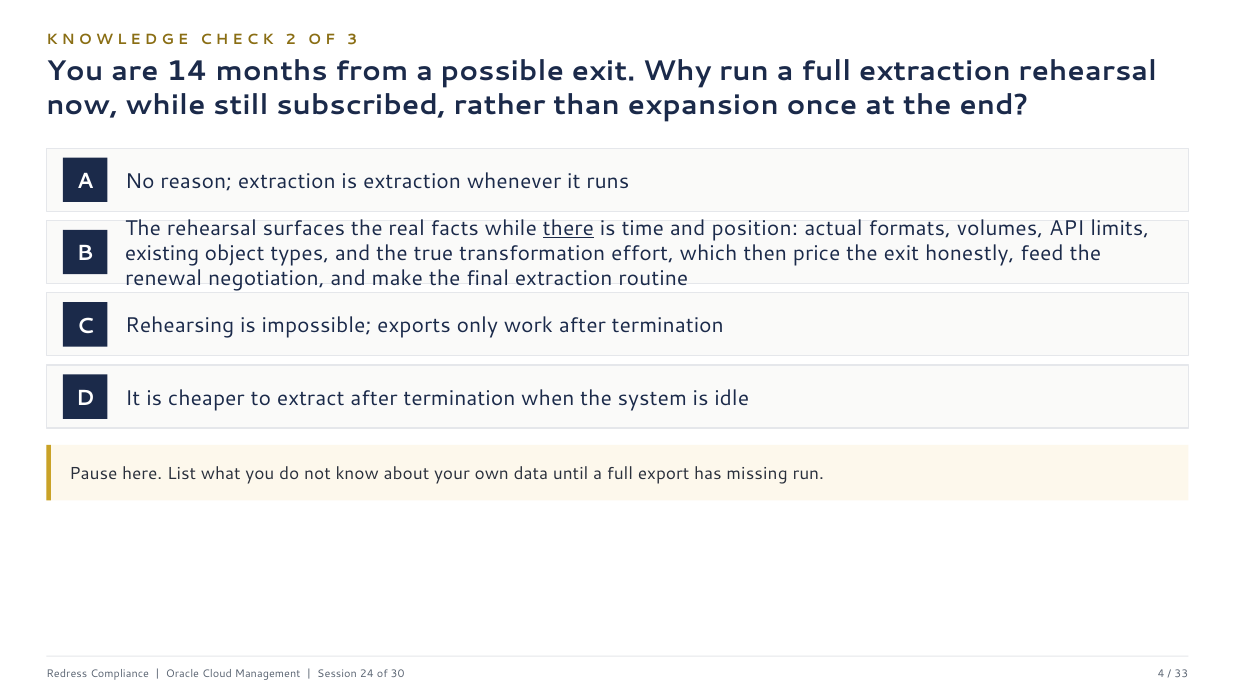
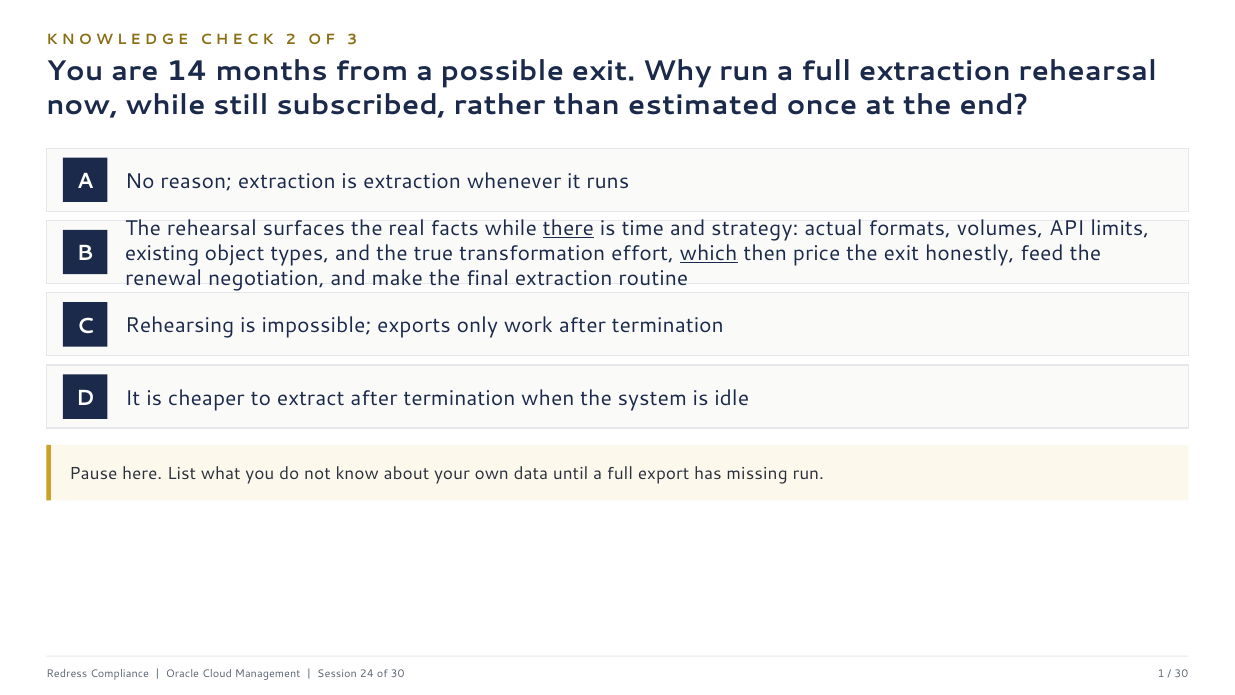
expansion: expansion -> estimated (703, 105)
position: position -> strategy (755, 228)
which underline: none -> present (709, 253)
4: 4 -> 1 (1161, 673)
33: 33 -> 30 (1181, 673)
